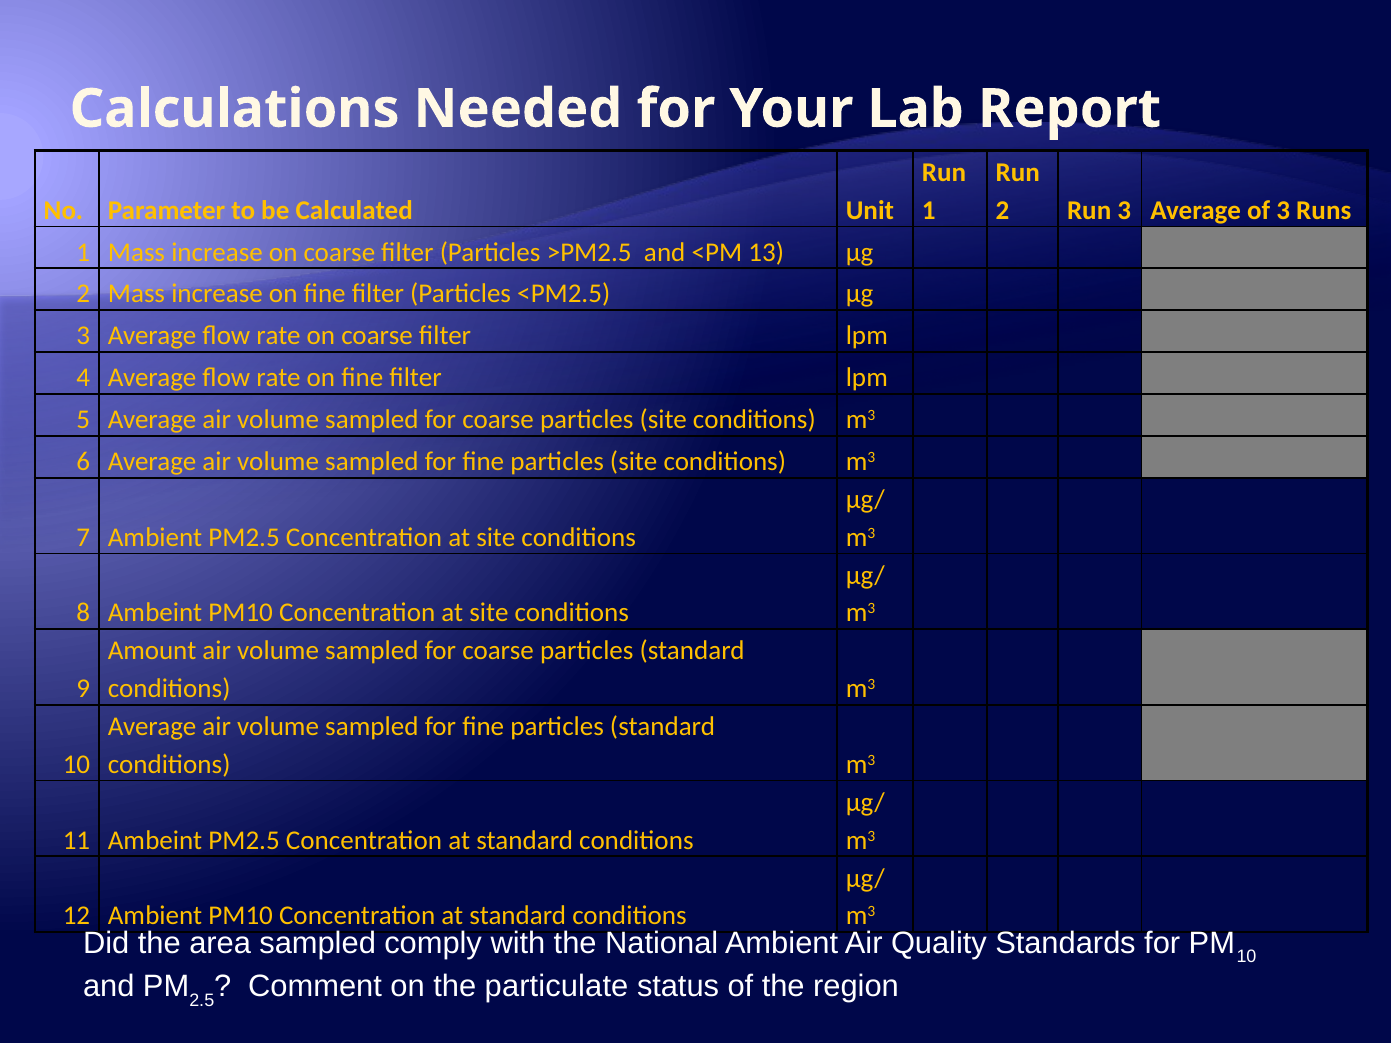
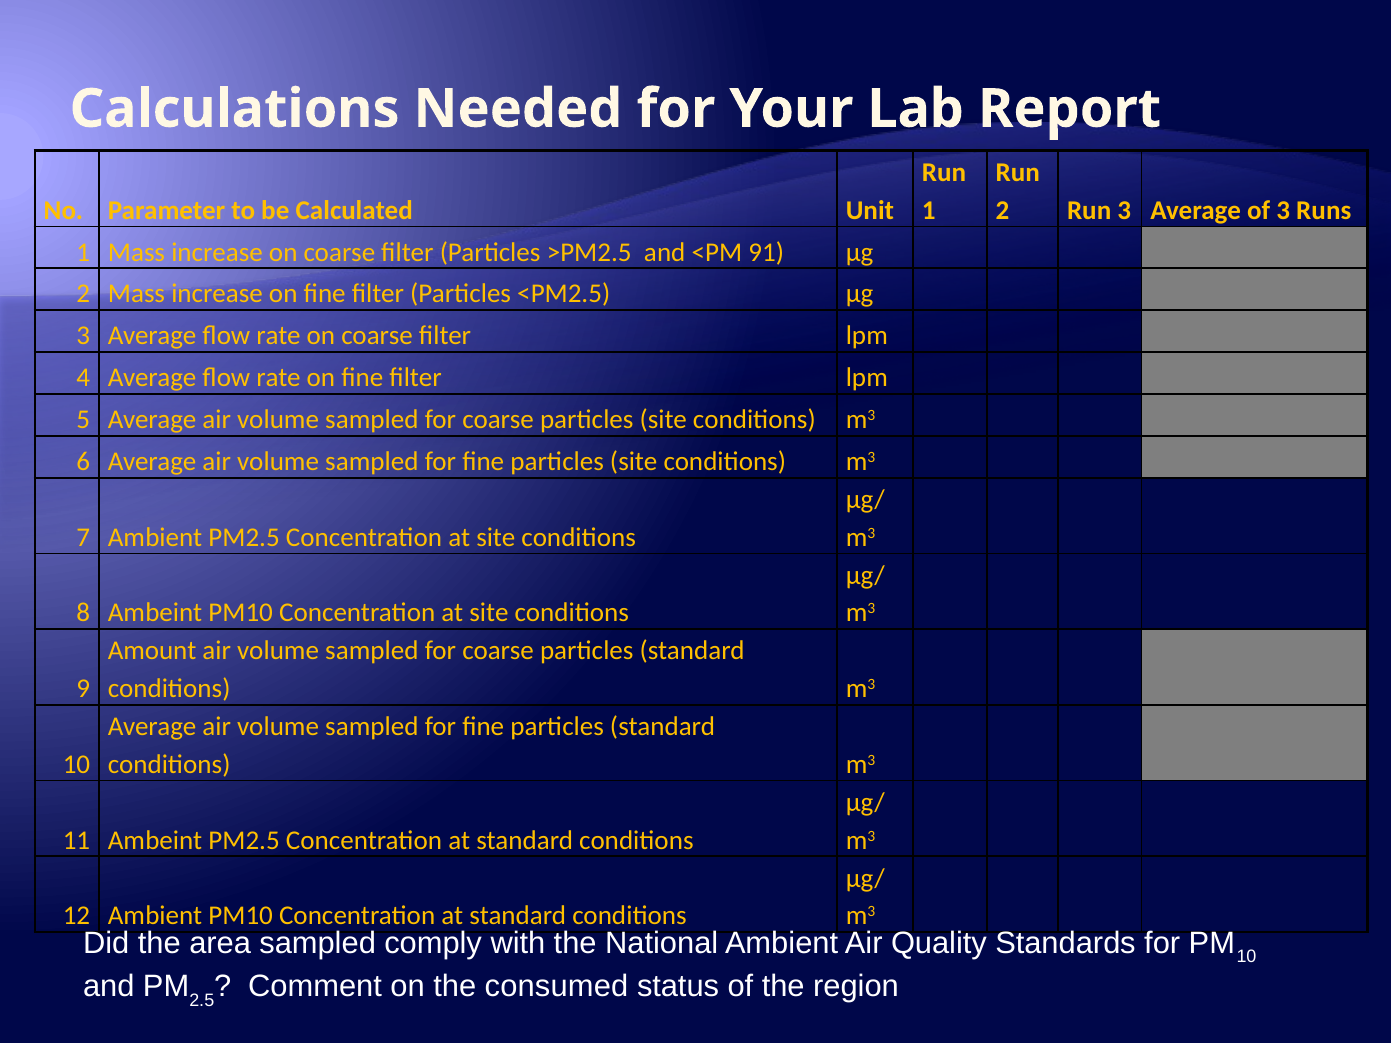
13: 13 -> 91 (766, 252)
particulate: particulate -> consumed (557, 987)
